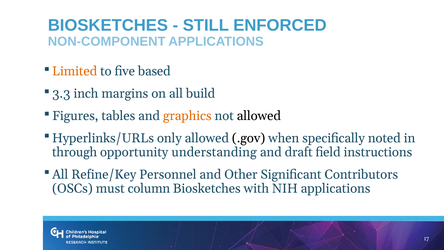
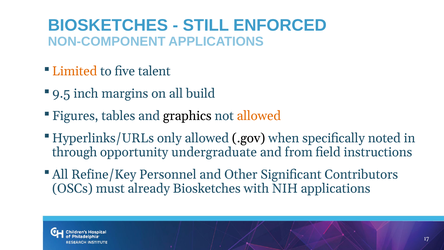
based: based -> talent (154, 71)
3.3: 3.3 -> 9.5 (61, 94)
graphics colour: orange -> black (187, 116)
allowed colour: black -> orange (259, 116)
understanding: understanding -> undergraduate (214, 152)
draft: draft -> from (299, 152)
column: column -> already (149, 188)
